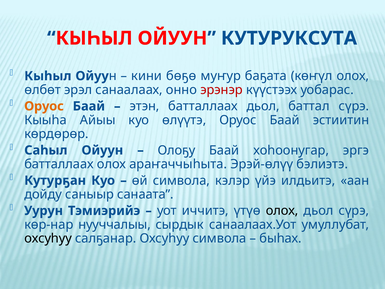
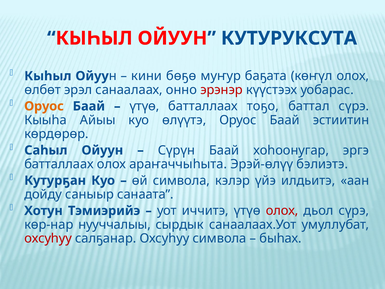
этэн: этэн -> үтүө (144, 106)
батталлаах дьол: дьол -> тоҕо (263, 106)
Олоҕу: Олоҕу -> Сүрүн (176, 150)
Уурун: Уурун -> Хотун (44, 211)
олох colour: black -> red (282, 211)
охсуһуу colour: black -> red (48, 238)
